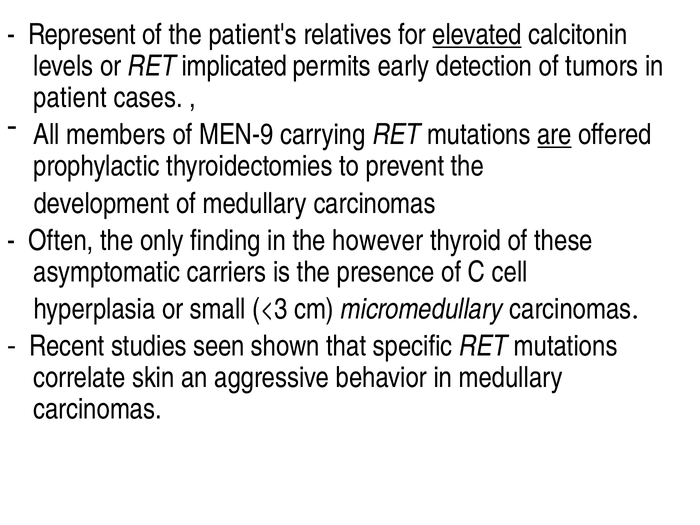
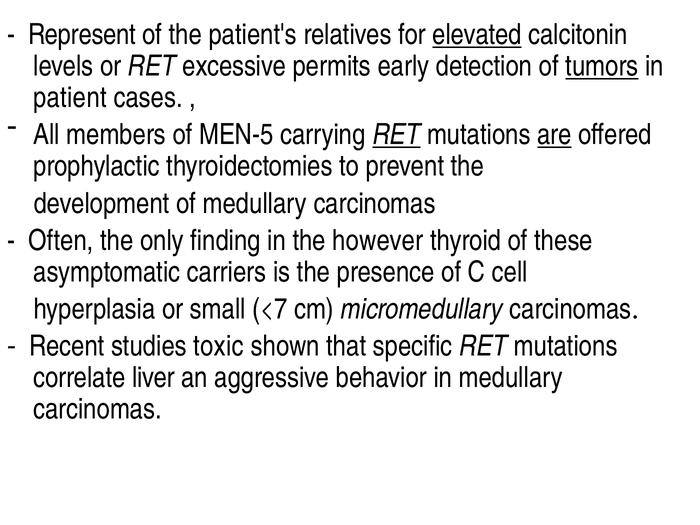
implicated: implicated -> excessive (234, 66)
tumors underline: none -> present (602, 66)
MEN-9: MEN-9 -> MEN-5 (236, 135)
RET underline: none -> present (397, 135)
<3: <3 -> <7 (270, 309)
seen: seen -> toxic (219, 346)
skin: skin -> liver (153, 378)
